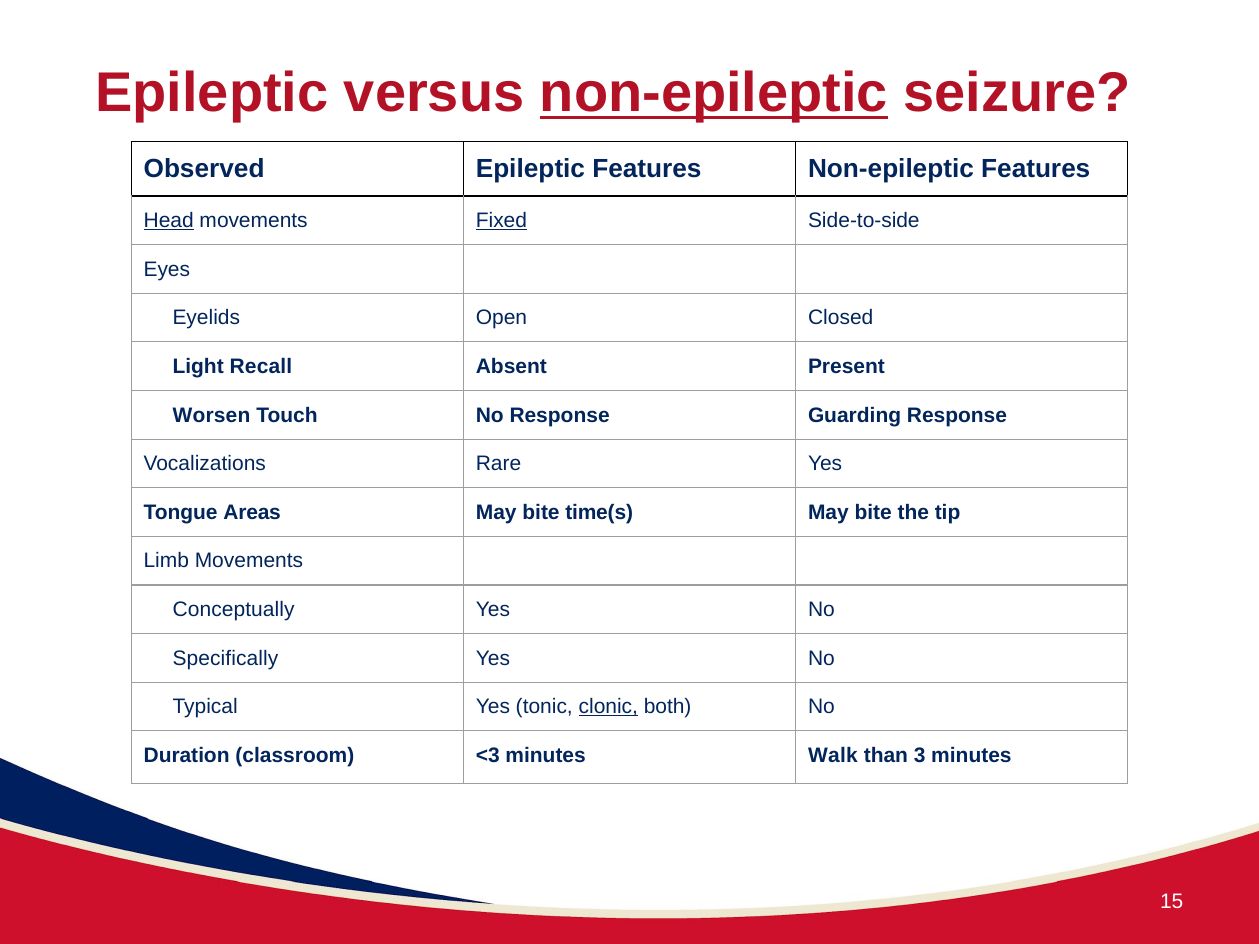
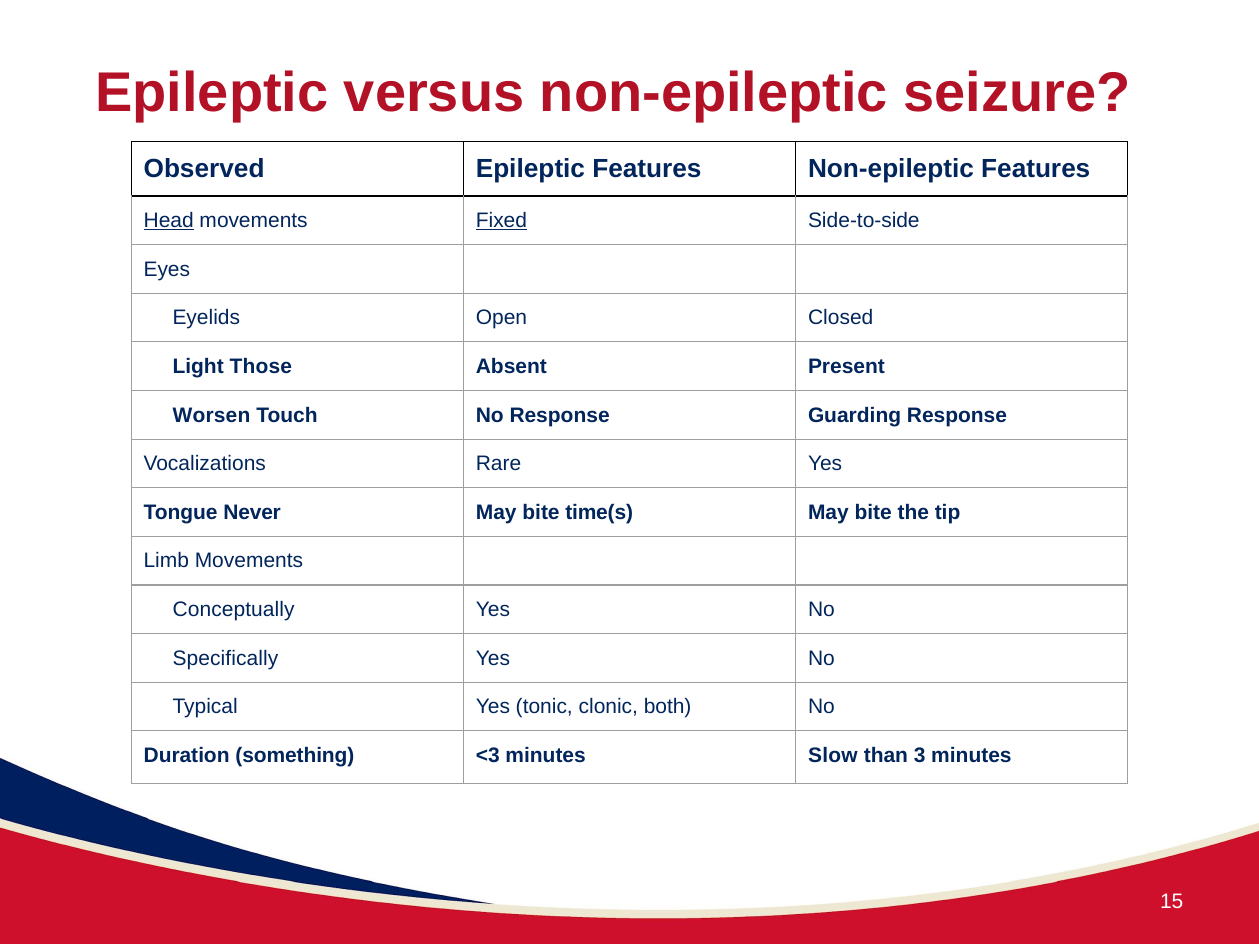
non-epileptic underline: present -> none (714, 93)
Recall: Recall -> Those (261, 367)
Areas: Areas -> Never (252, 513)
clonic underline: present -> none (608, 707)
classroom: classroom -> something (295, 756)
Walk: Walk -> Slow (833, 756)
